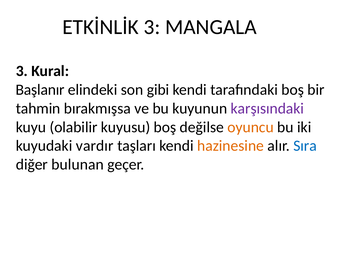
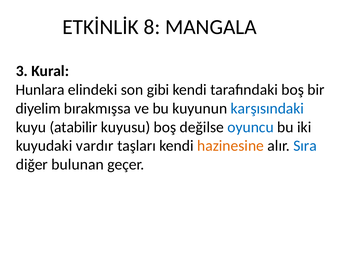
ETKİNLİK 3: 3 -> 8 (152, 27)
Başlanır: Başlanır -> Hunlara (40, 90)
tahmin: tahmin -> diyelim (38, 108)
karşısındaki colour: purple -> blue (267, 108)
olabilir: olabilir -> atabilir (74, 127)
oyuncu colour: orange -> blue (251, 127)
